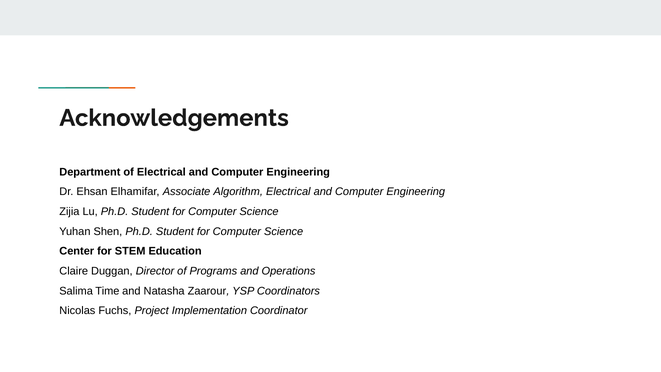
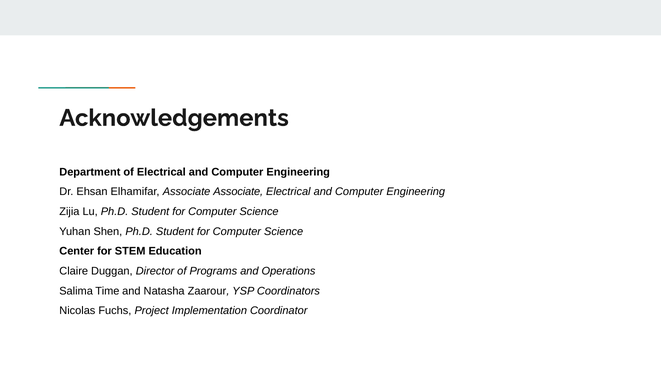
Associate Algorithm: Algorithm -> Associate (238, 192)
